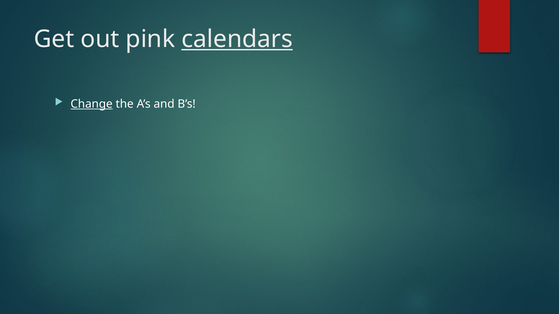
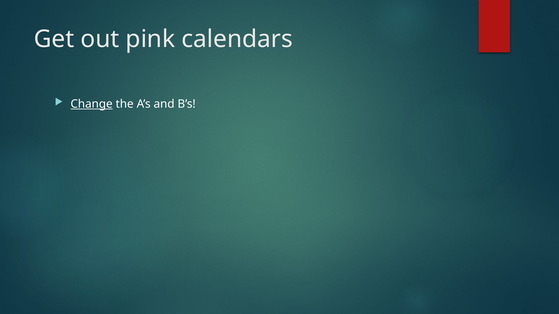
calendars underline: present -> none (237, 39)
